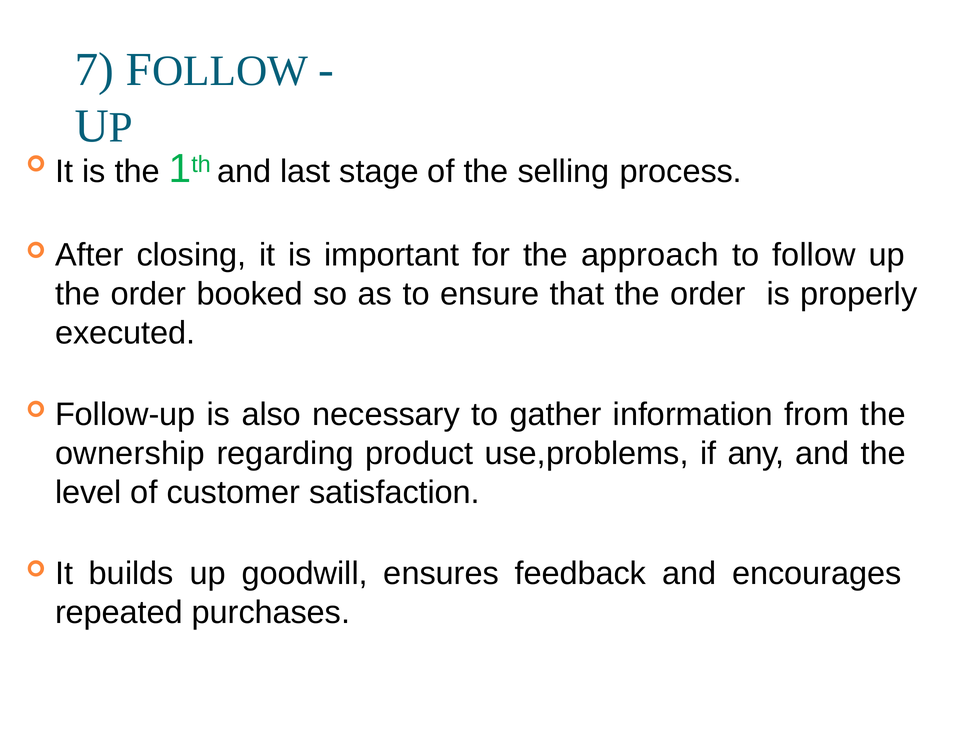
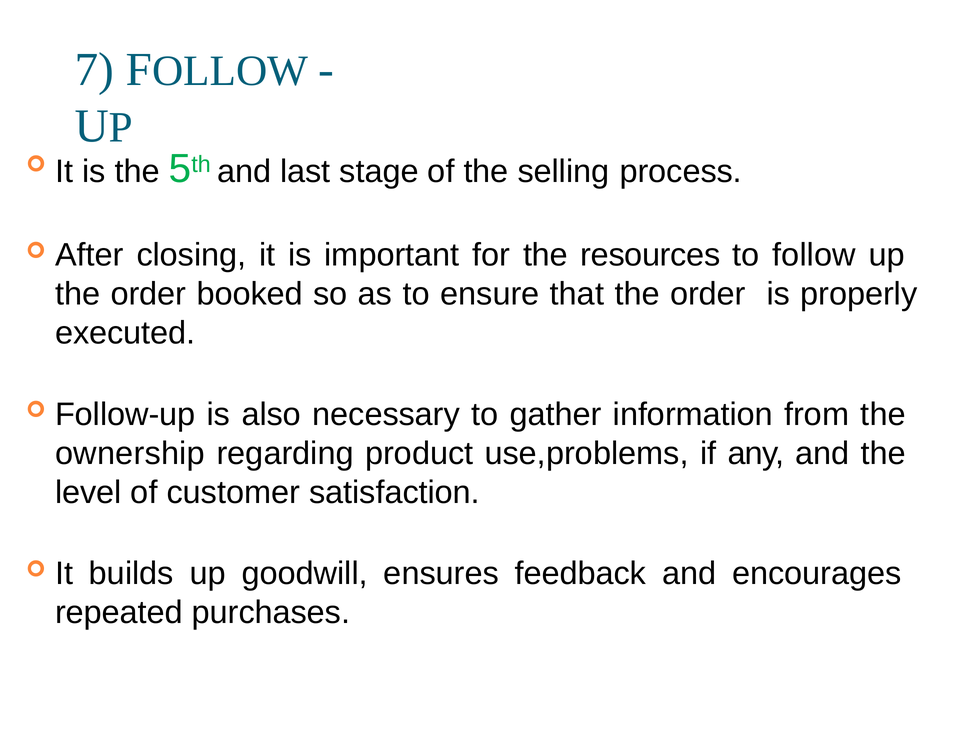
1: 1 -> 5 (180, 169)
approach: approach -> resources (650, 255)
